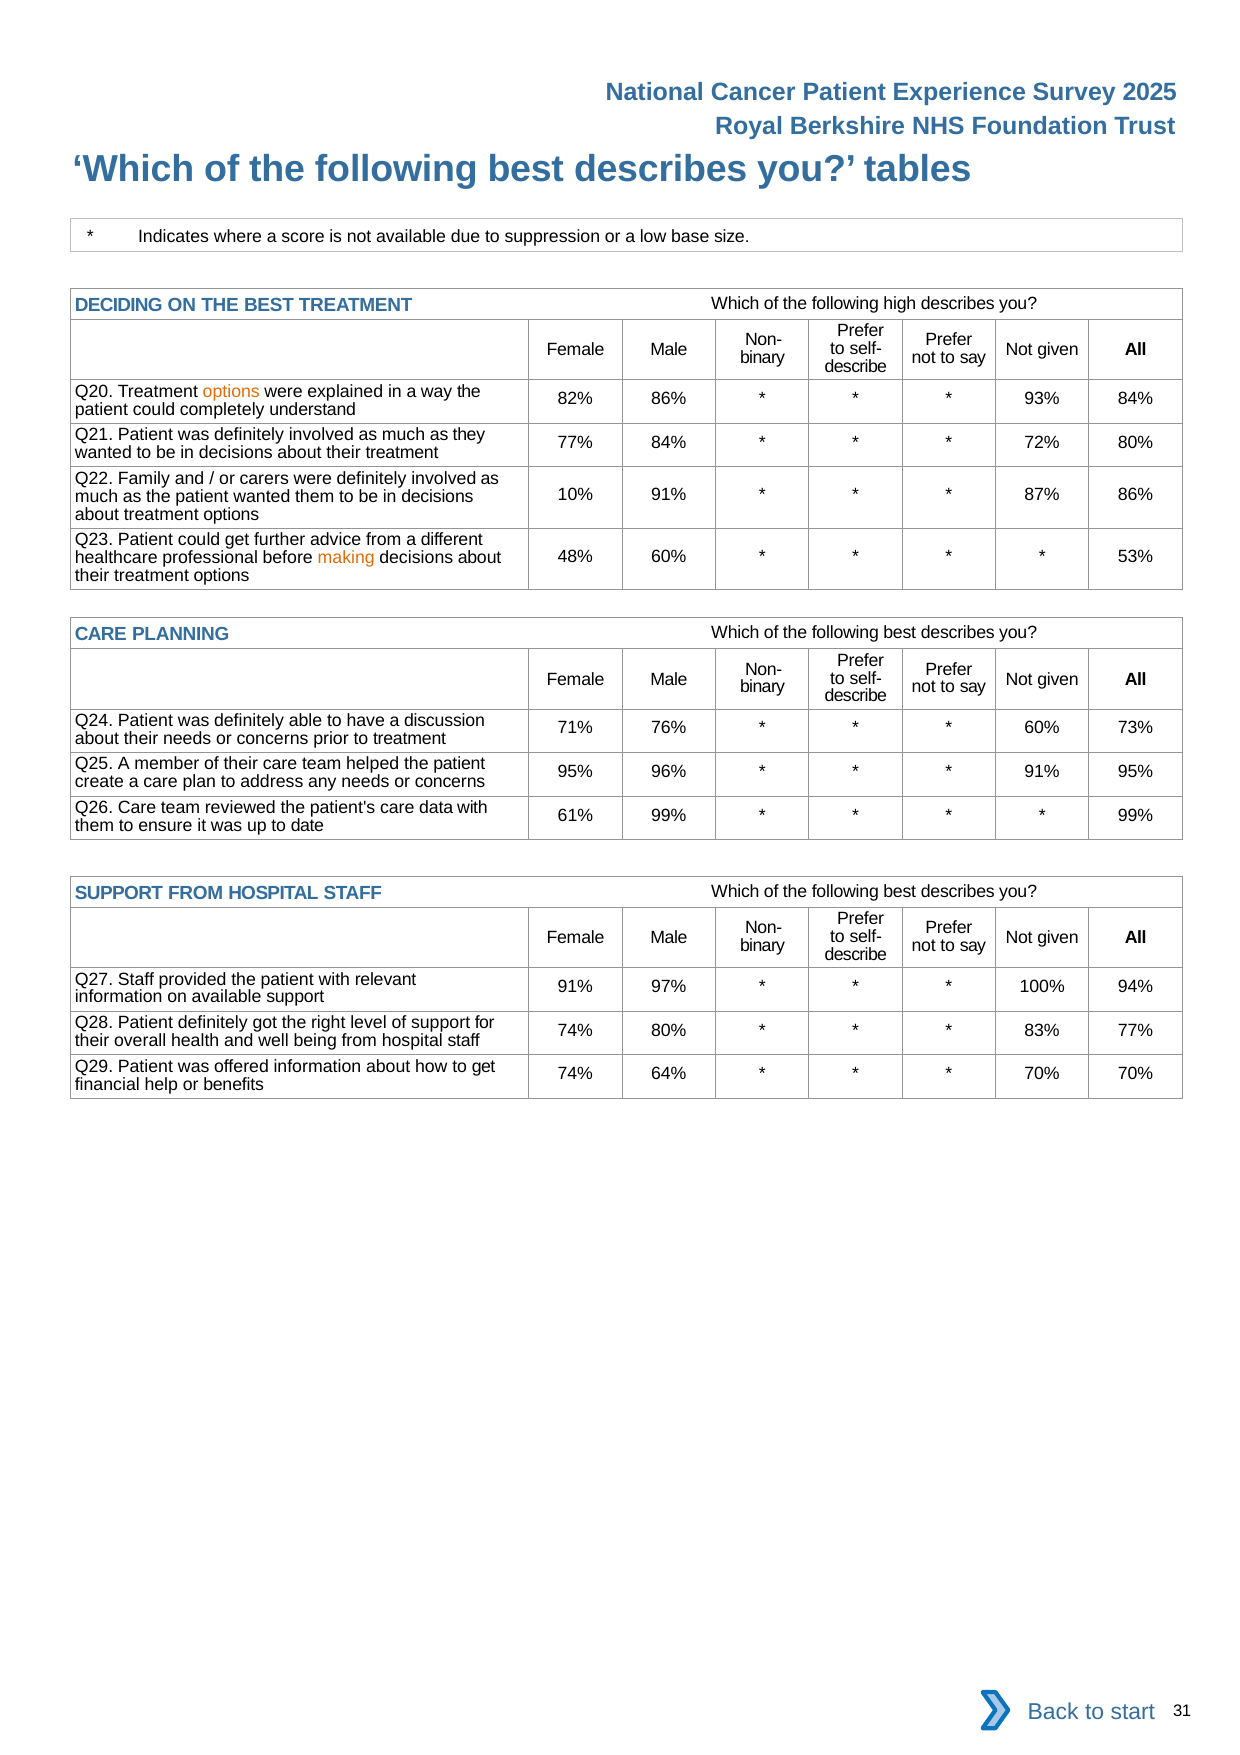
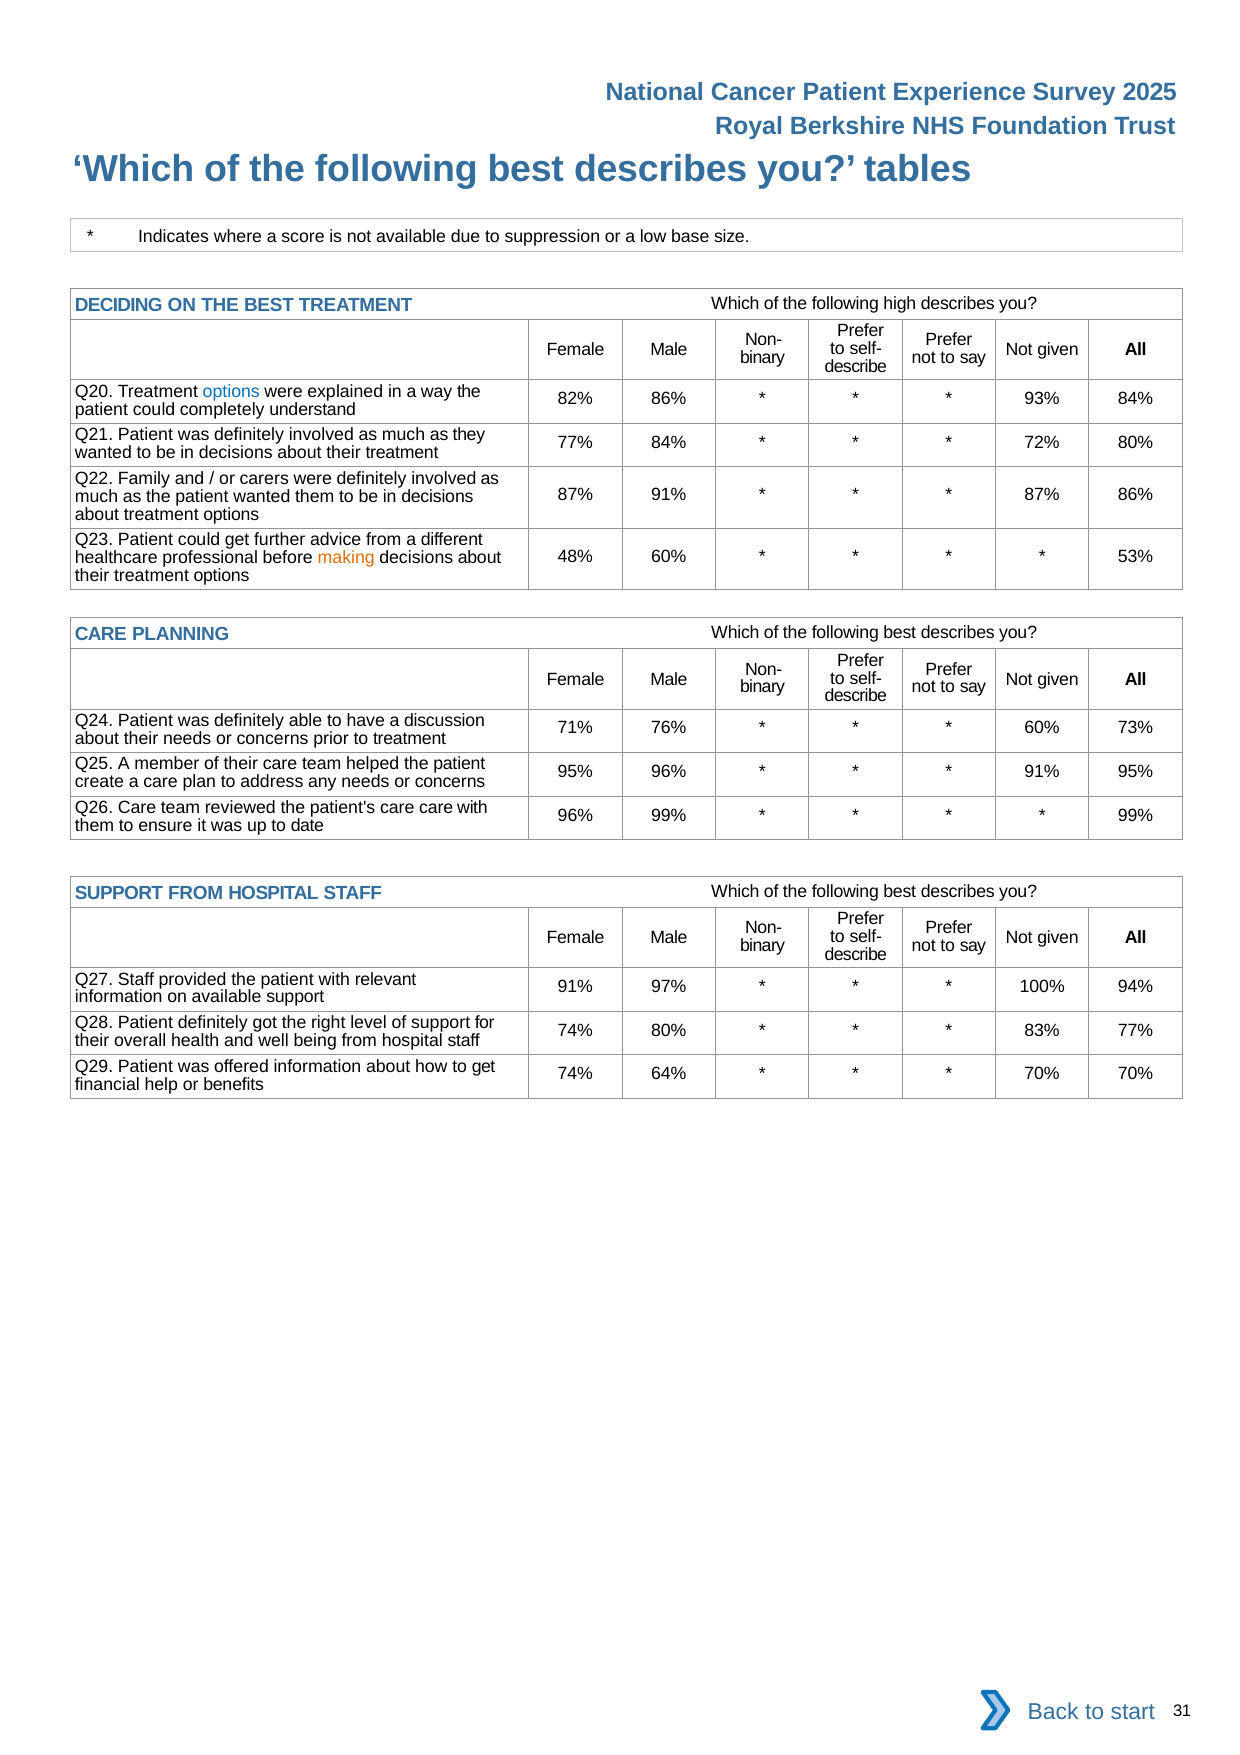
options colour: orange -> blue (231, 391)
10%: 10% -> 87% (575, 495)
care data: data -> care (436, 808)
61%: 61% -> 96% (575, 815)
